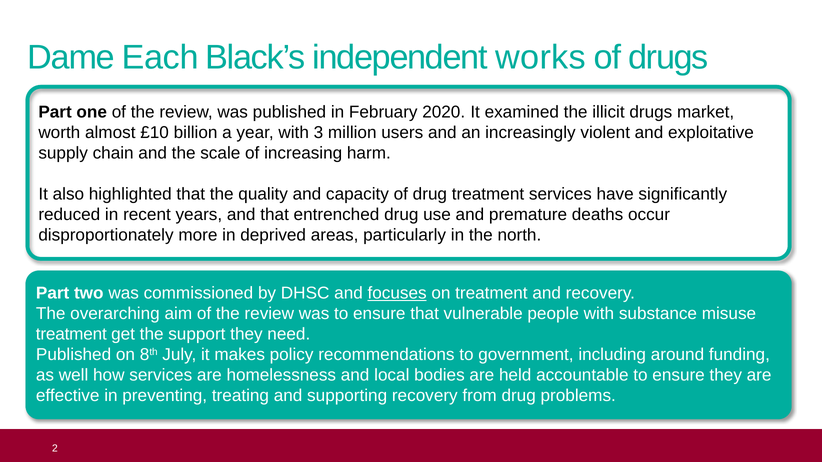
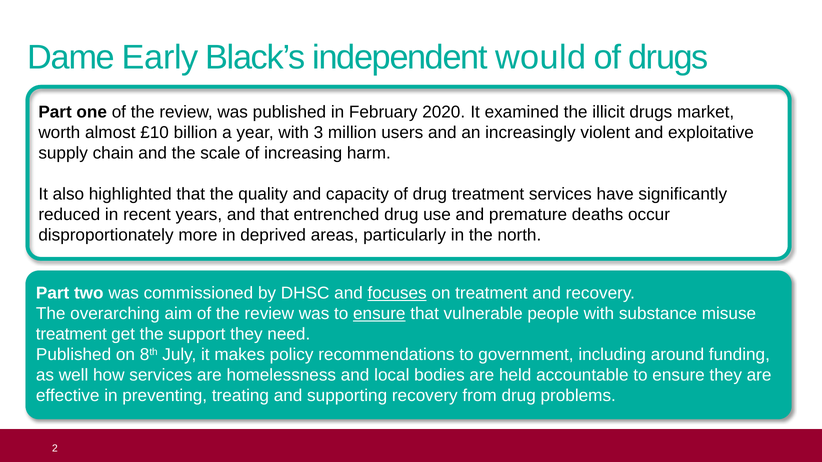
Each: Each -> Early (160, 58)
works: works -> would (541, 58)
ensure underline: none -> present (379, 314)
